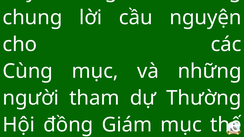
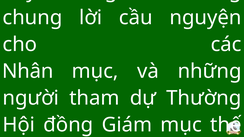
Cùng: Cùng -> Nhân (28, 71)
